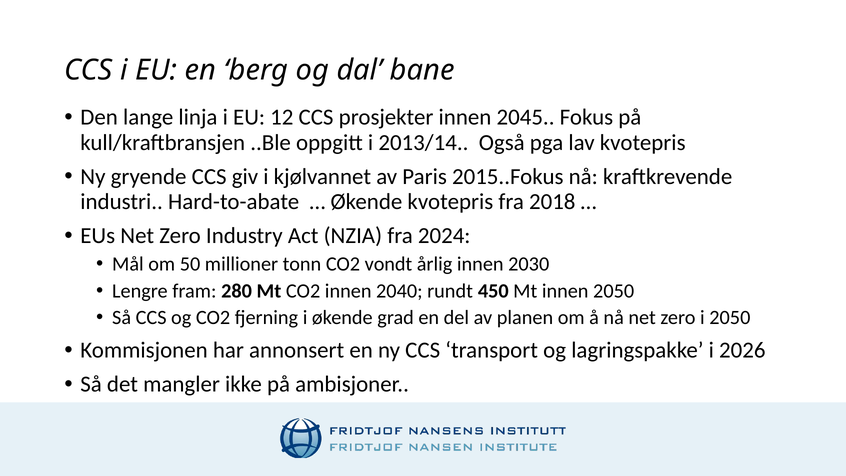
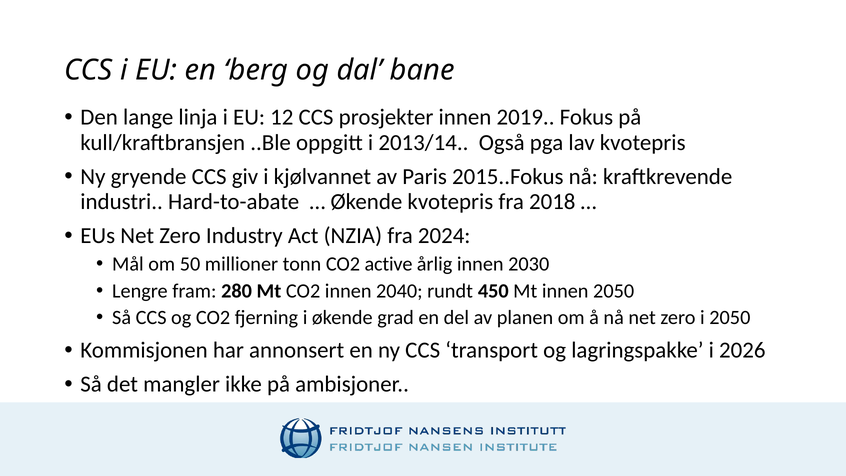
2045: 2045 -> 2019 (526, 117)
vondt: vondt -> active (389, 264)
